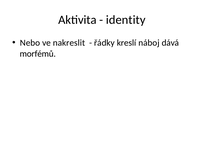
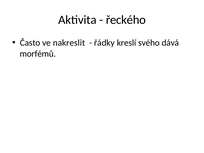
identity: identity -> řeckého (126, 20)
Nebo: Nebo -> Často (30, 43)
náboj: náboj -> svého (149, 43)
